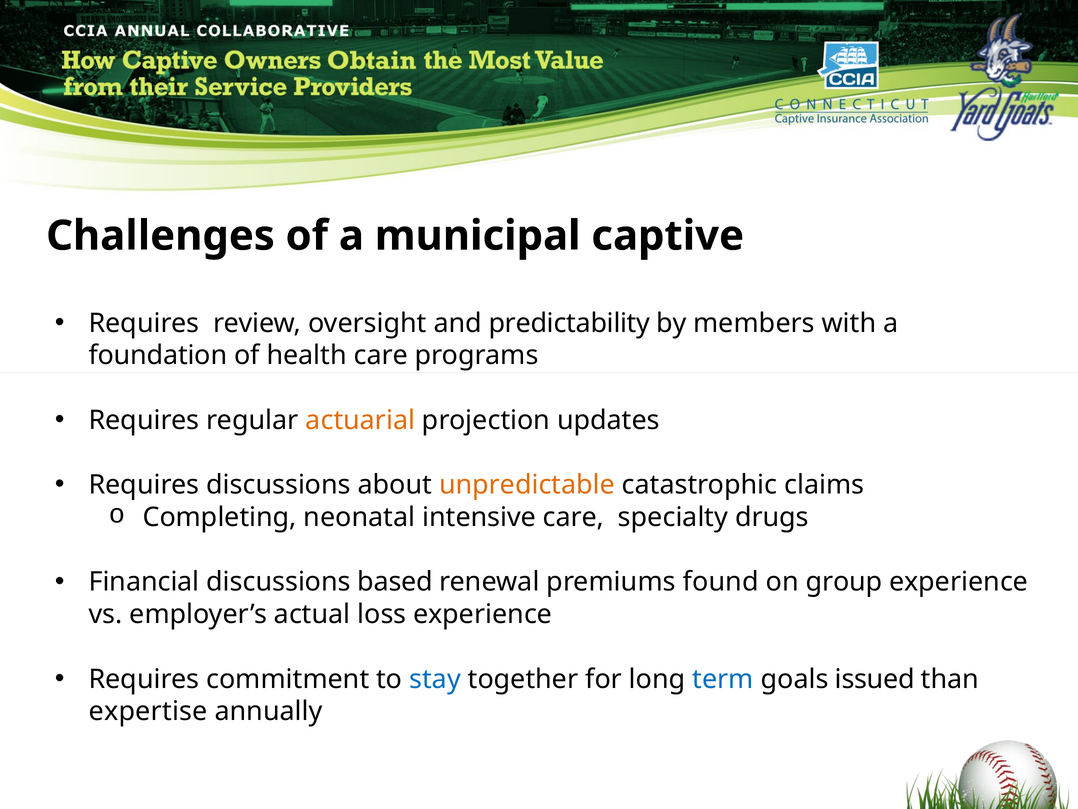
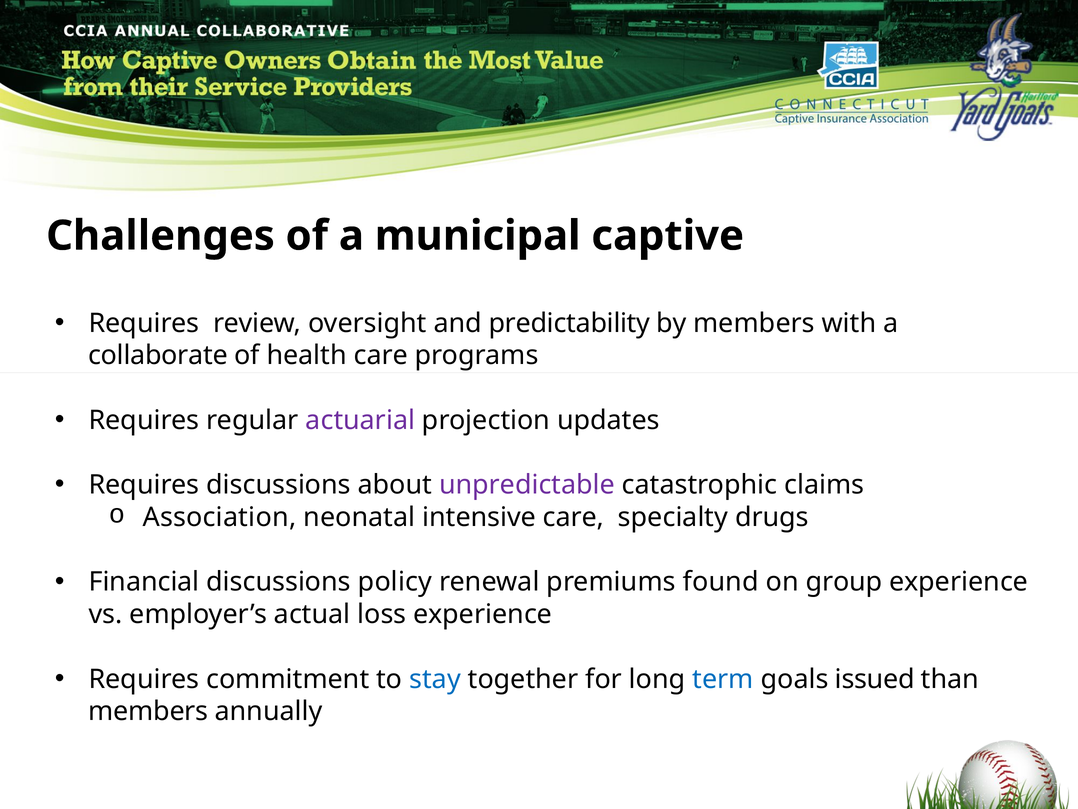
foundation: foundation -> collaborate (158, 355)
actuarial colour: orange -> purple (360, 420)
unpredictable colour: orange -> purple (527, 485)
Completing: Completing -> Association (219, 517)
based: based -> policy (395, 582)
expertise: expertise -> members (148, 711)
